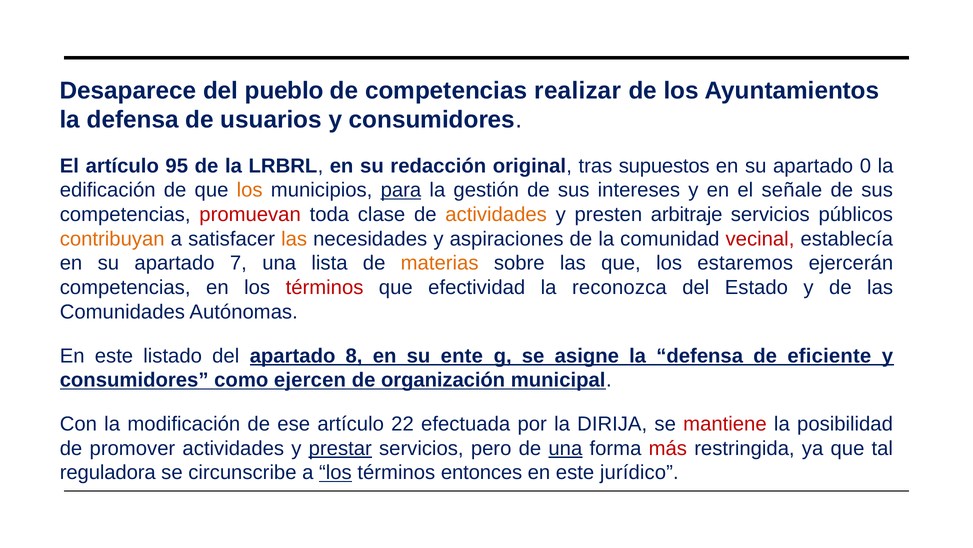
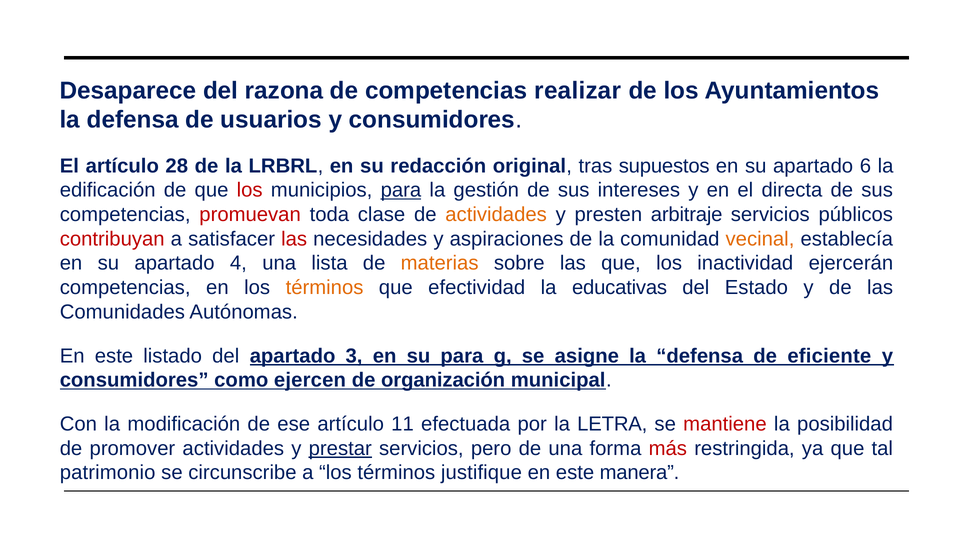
pueblo: pueblo -> razona (284, 90)
95: 95 -> 28 (177, 166)
0: 0 -> 6 (865, 166)
los colour: orange -> red (250, 190)
señale: señale -> directa (792, 190)
contribuyan colour: orange -> red (112, 239)
las colour: orange -> red (294, 239)
vecinal colour: red -> orange (760, 239)
7: 7 -> 4 (238, 263)
estaremos: estaremos -> inactividad (745, 263)
términos colour: red -> orange (325, 287)
reconozca: reconozca -> educativas (620, 287)
8: 8 -> 3 (354, 355)
su ente: ente -> para (462, 355)
22: 22 -> 11 (403, 424)
DIRIJA: DIRIJA -> LETRA (612, 424)
una underline: present -> none (565, 448)
reguladora: reguladora -> patrimonio (108, 472)
los underline: present -> none (335, 472)
entonces: entonces -> justifique (481, 472)
jurídico: jurídico -> manera (639, 472)
